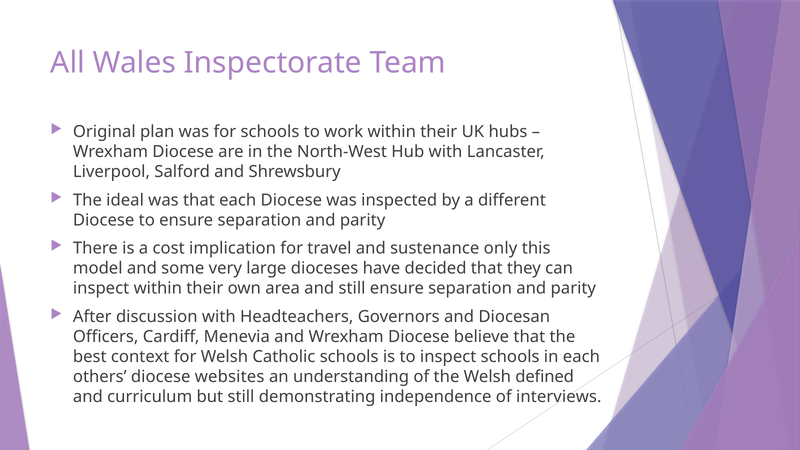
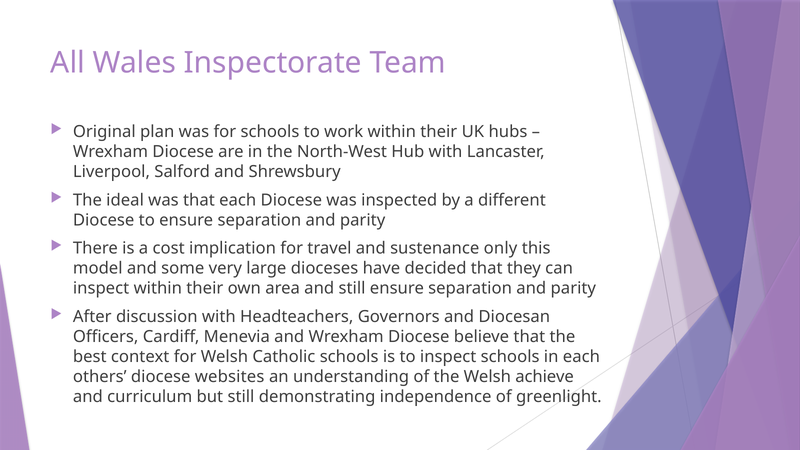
defined: defined -> achieve (545, 377)
interviews: interviews -> greenlight (559, 397)
